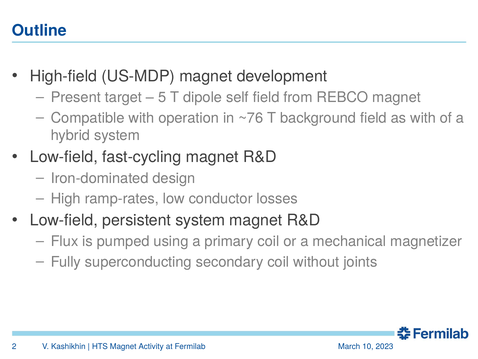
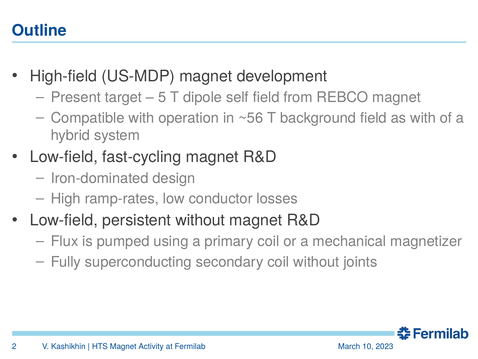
~76: ~76 -> ~56 (251, 118)
persistent system: system -> without (200, 220)
